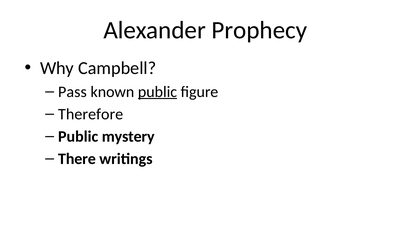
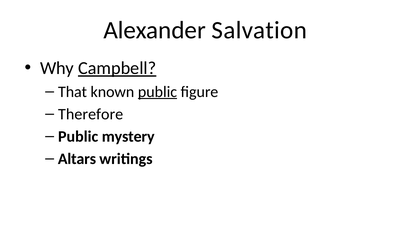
Prophecy: Prophecy -> Salvation (259, 30)
Campbell underline: none -> present (117, 68)
Pass: Pass -> That (73, 92)
There: There -> Altars (77, 159)
